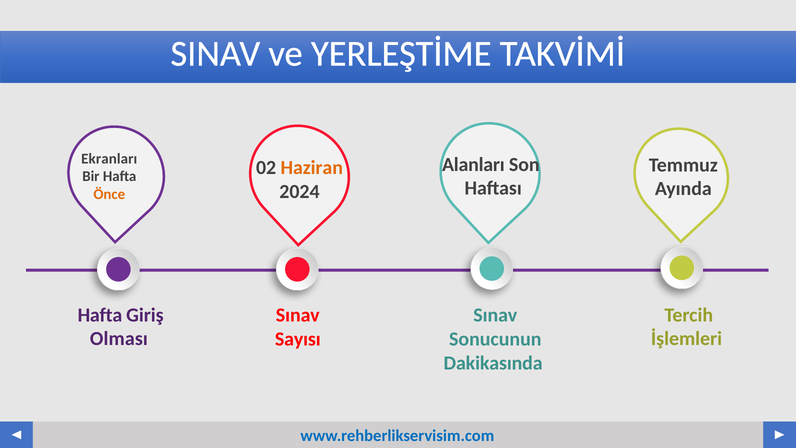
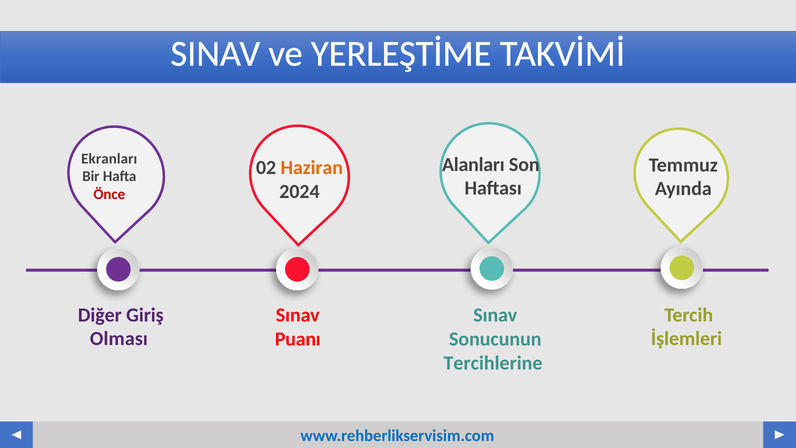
Önce colour: orange -> red (109, 194)
Hafta: Hafta -> Diğer (100, 315)
Sayısı: Sayısı -> Puanı (298, 339)
Dakikasında: Dakikasında -> Tercihlerine (493, 363)
